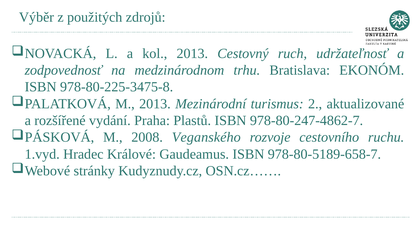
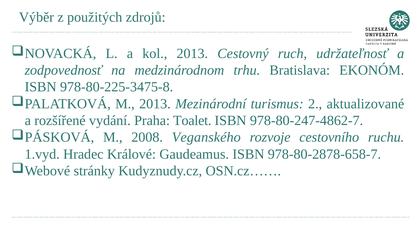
Plastů: Plastů -> Toalet (192, 121)
978-80-5189-658-7: 978-80-5189-658-7 -> 978-80-2878-658-7 (324, 154)
